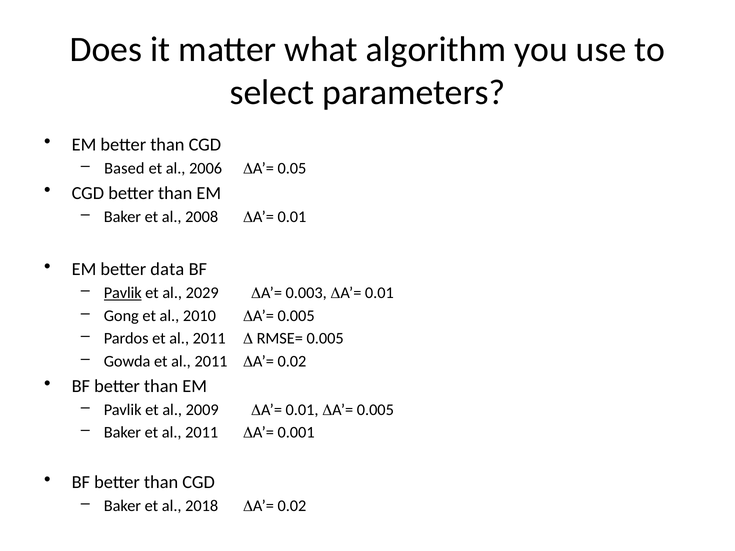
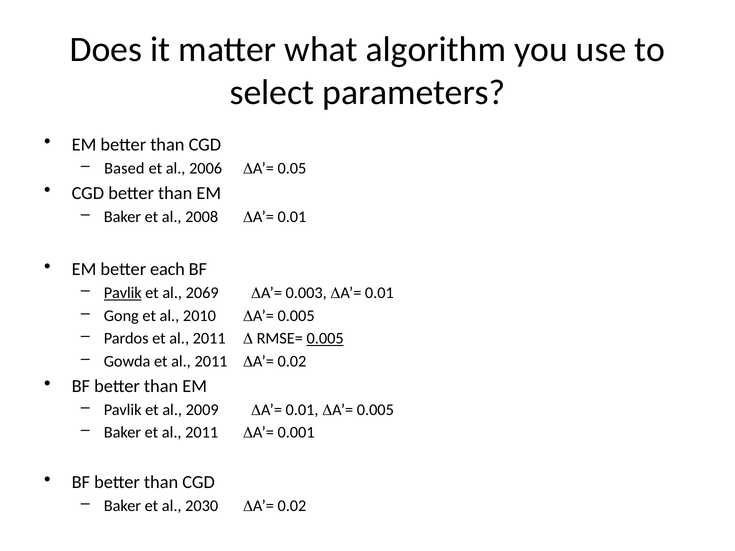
data: data -> each (167, 270)
2029: 2029 -> 2069 (202, 293)
0.005 underline: none -> present (325, 339)
2018: 2018 -> 2030 (202, 506)
